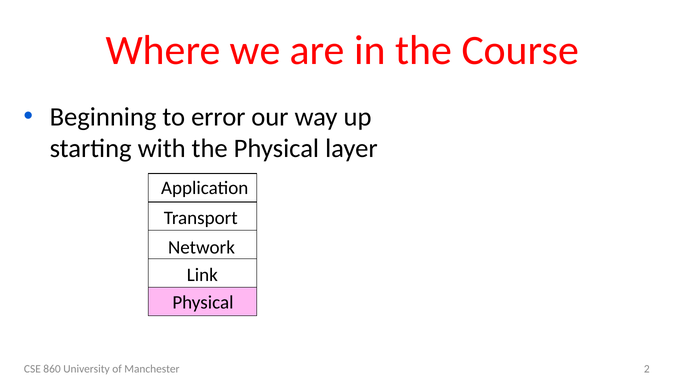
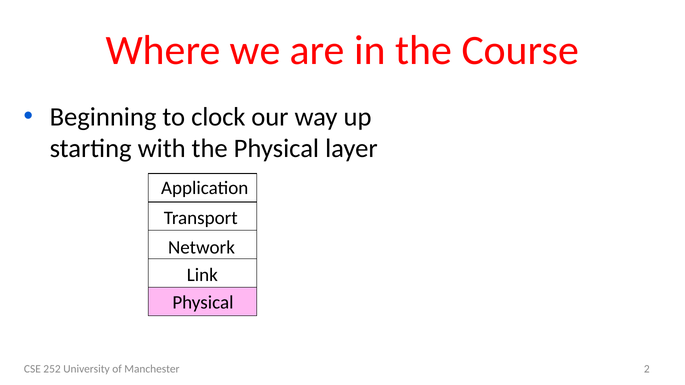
error: error -> clock (218, 117)
860: 860 -> 252 (52, 369)
